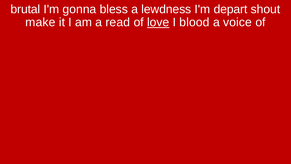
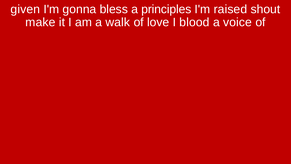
brutal: brutal -> given (25, 9)
lewdness: lewdness -> principles (166, 9)
depart: depart -> raised (230, 9)
read: read -> walk (118, 22)
love underline: present -> none (158, 22)
